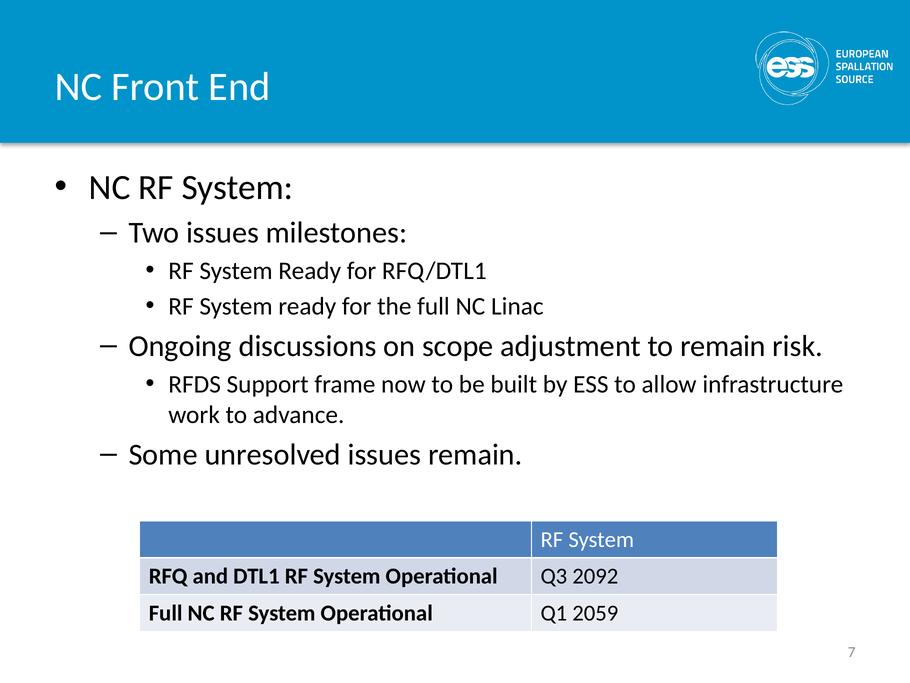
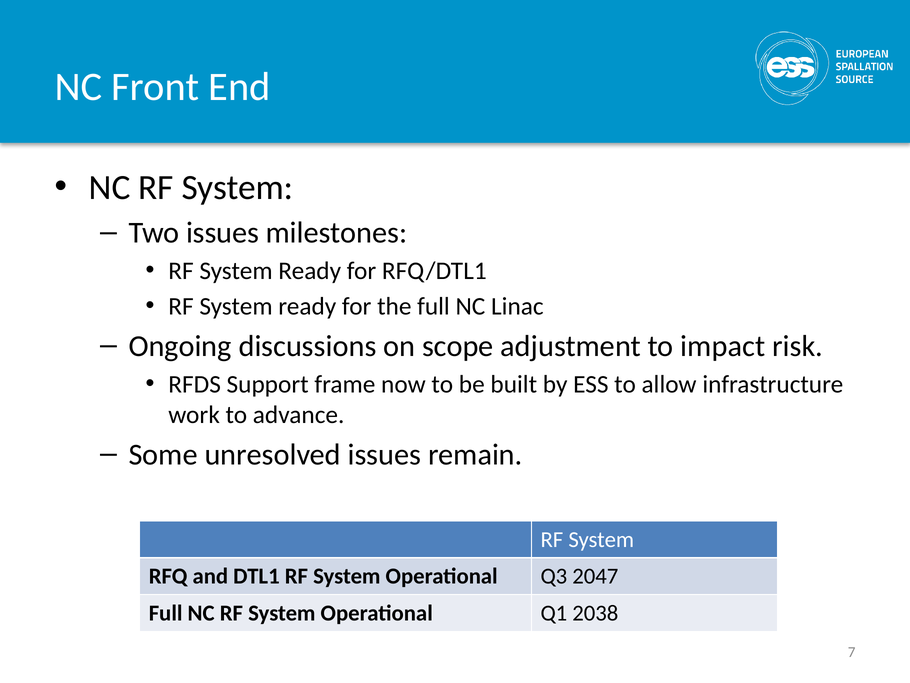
to remain: remain -> impact (723, 346)
2092: 2092 -> 2047 (595, 576)
2059: 2059 -> 2038 (595, 613)
